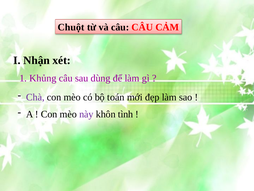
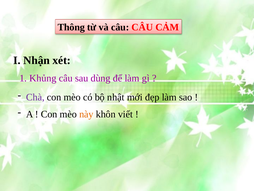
Chuột: Chuột -> Thông (71, 27)
toán: toán -> nhật (116, 97)
này colour: purple -> orange (86, 114)
tình: tình -> viết (125, 114)
